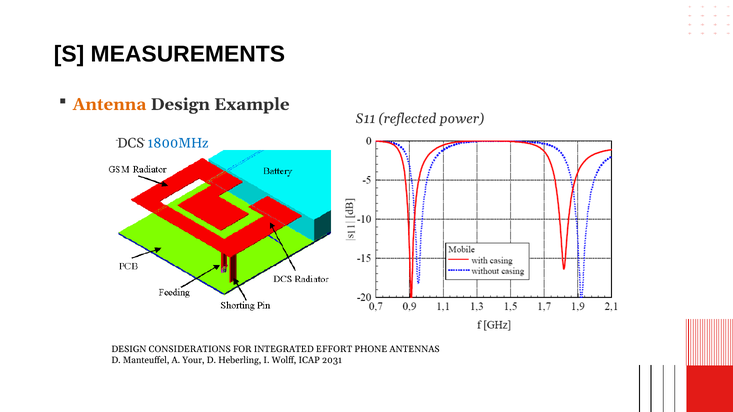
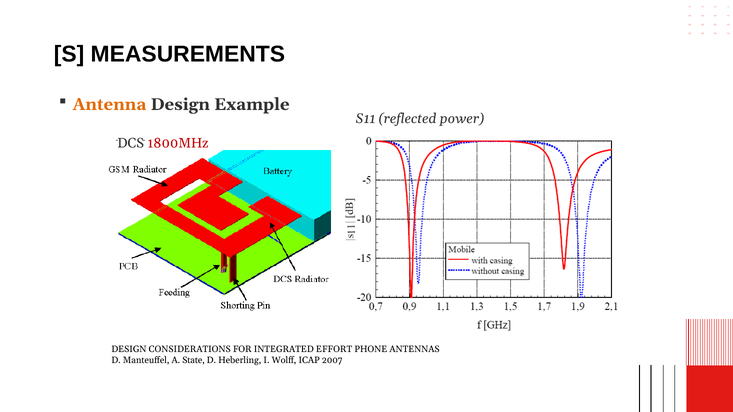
1800MHz colour: blue -> red (178, 143)
Your: Your -> State (194, 360)
2031: 2031 -> 2007 (332, 360)
